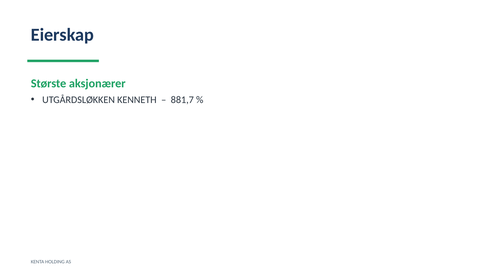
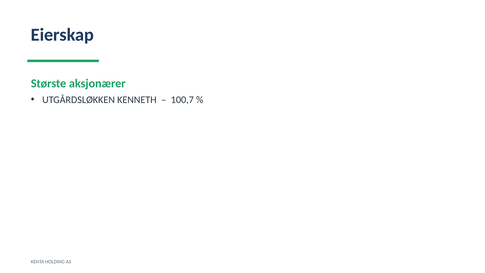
881,7: 881,7 -> 100,7 (182, 100)
